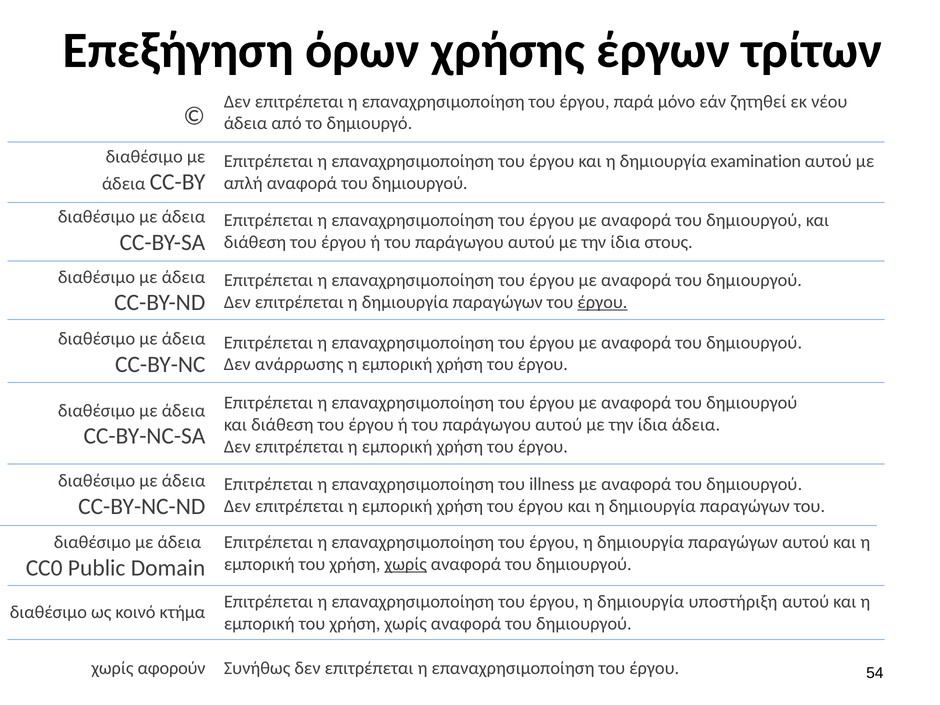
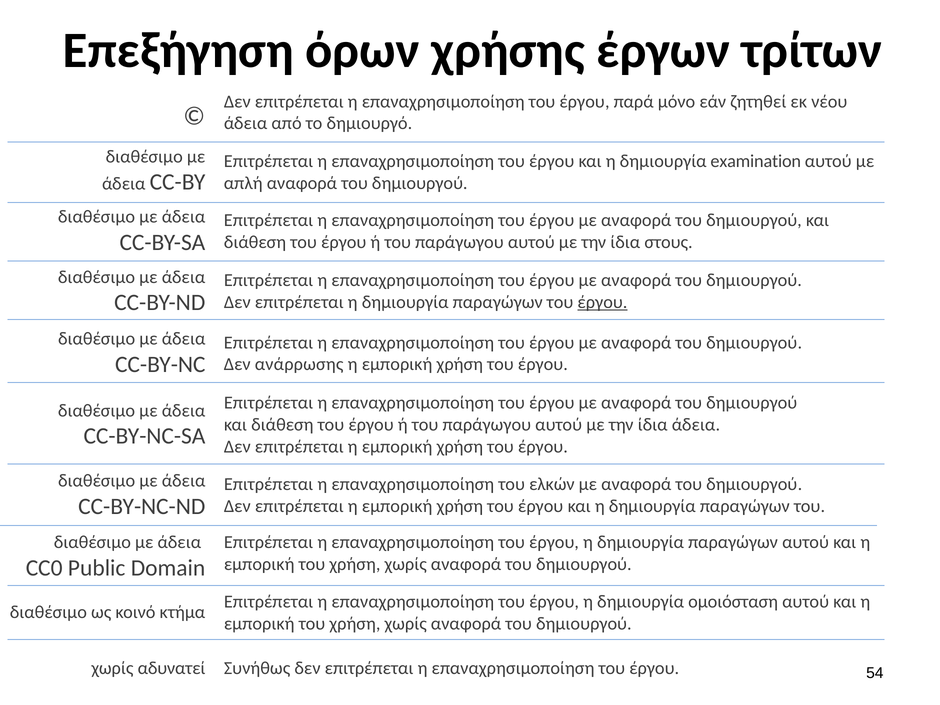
illness: illness -> ελκών (552, 484)
χωρίς underline: present -> none (406, 564)
υποστήριξη: υποστήριξη -> ομοιόσταση (733, 602)
αφορούν: αφορούν -> αδυνατεί (172, 668)
